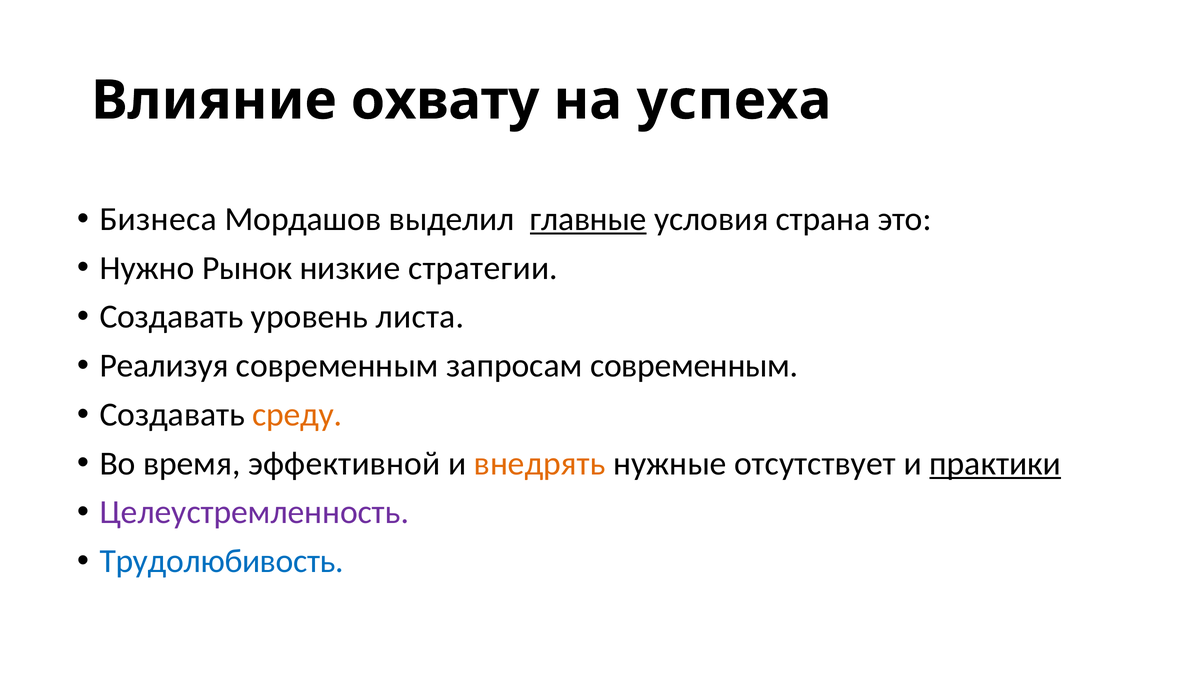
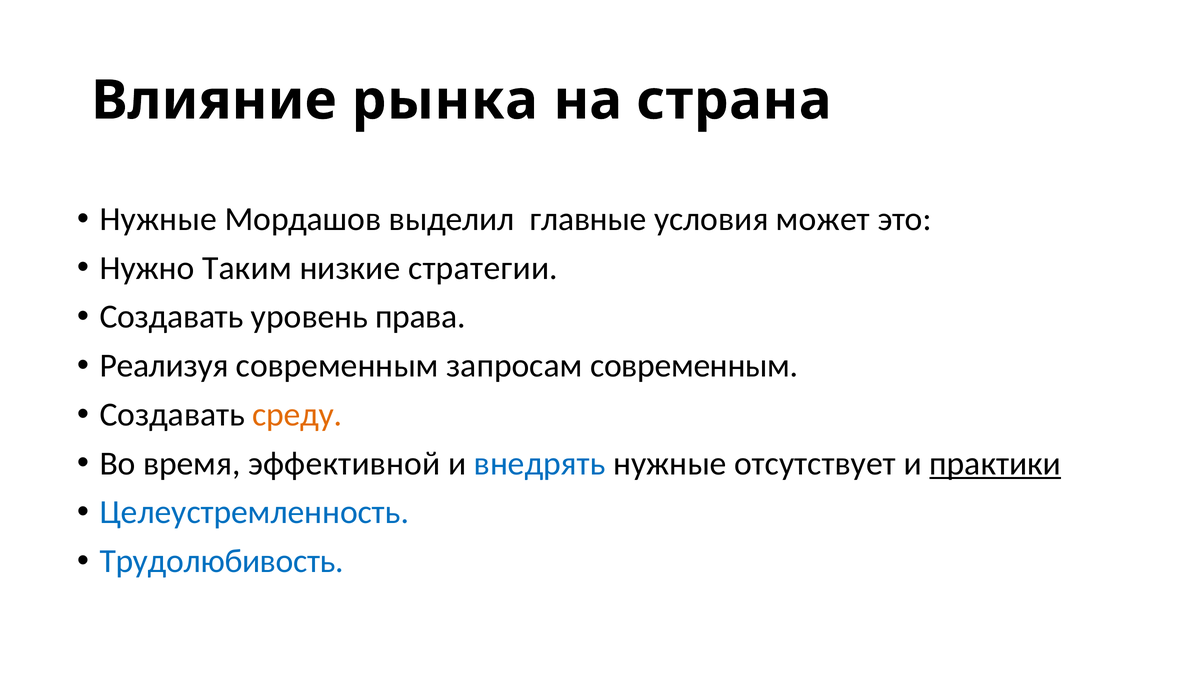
охвату: охвату -> рынка (445, 100)
успеха: успеха -> страна (734, 100)
Бизнеса: Бизнеса -> Нужные (158, 219)
главные underline: present -> none (588, 219)
страна: страна -> может (823, 219)
Рынок: Рынок -> Таким (247, 268)
листа: листа -> права (420, 317)
внедрять colour: orange -> blue (540, 463)
Целеустремленность colour: purple -> blue (254, 512)
